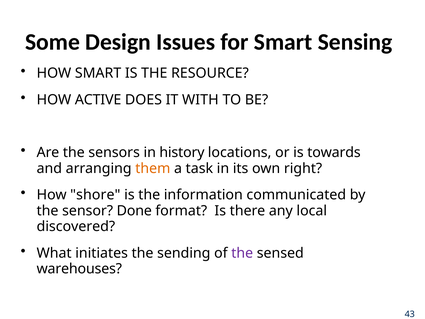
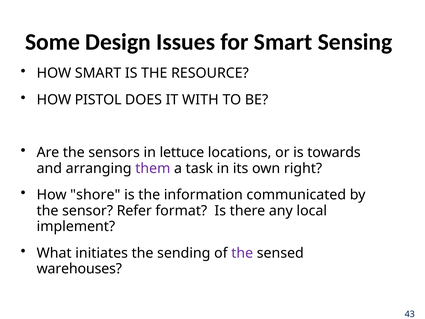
ACTIVE: ACTIVE -> PISTOL (98, 100)
history: history -> lettuce (182, 152)
them colour: orange -> purple (153, 168)
Done: Done -> Refer (134, 211)
discovered: discovered -> implement (76, 226)
